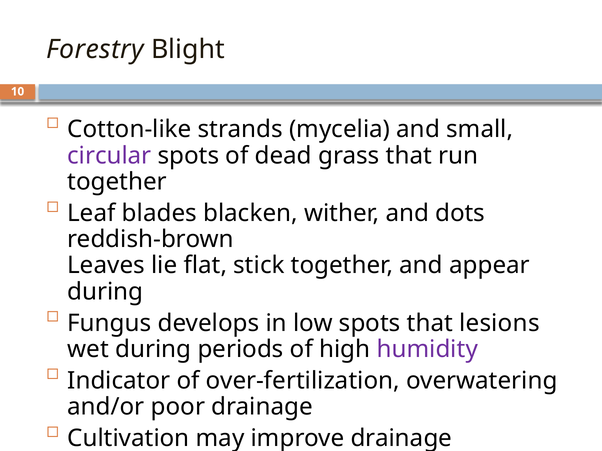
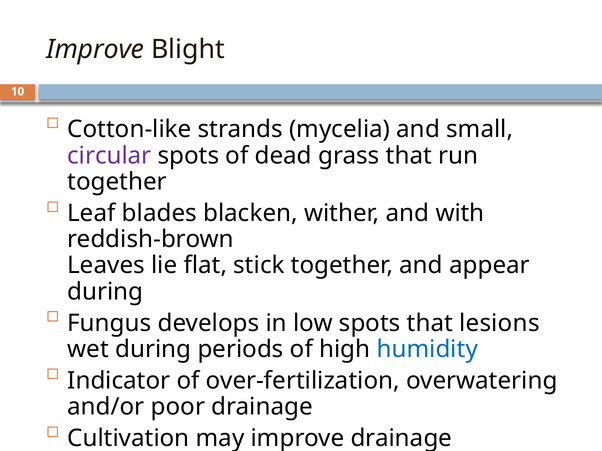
Forestry: Forestry -> Improve (95, 50)
dots: dots -> with (460, 213)
humidity colour: purple -> blue (427, 350)
